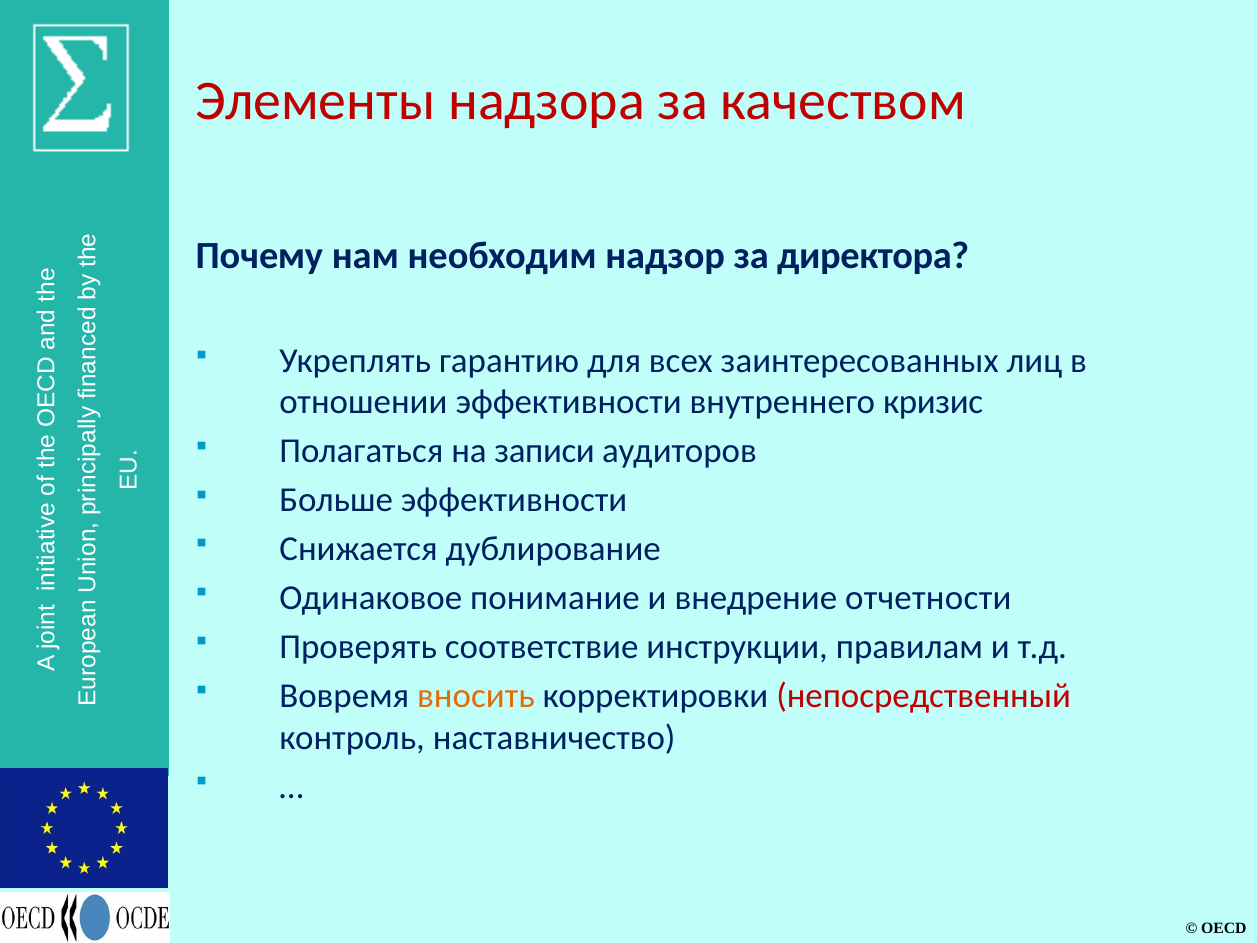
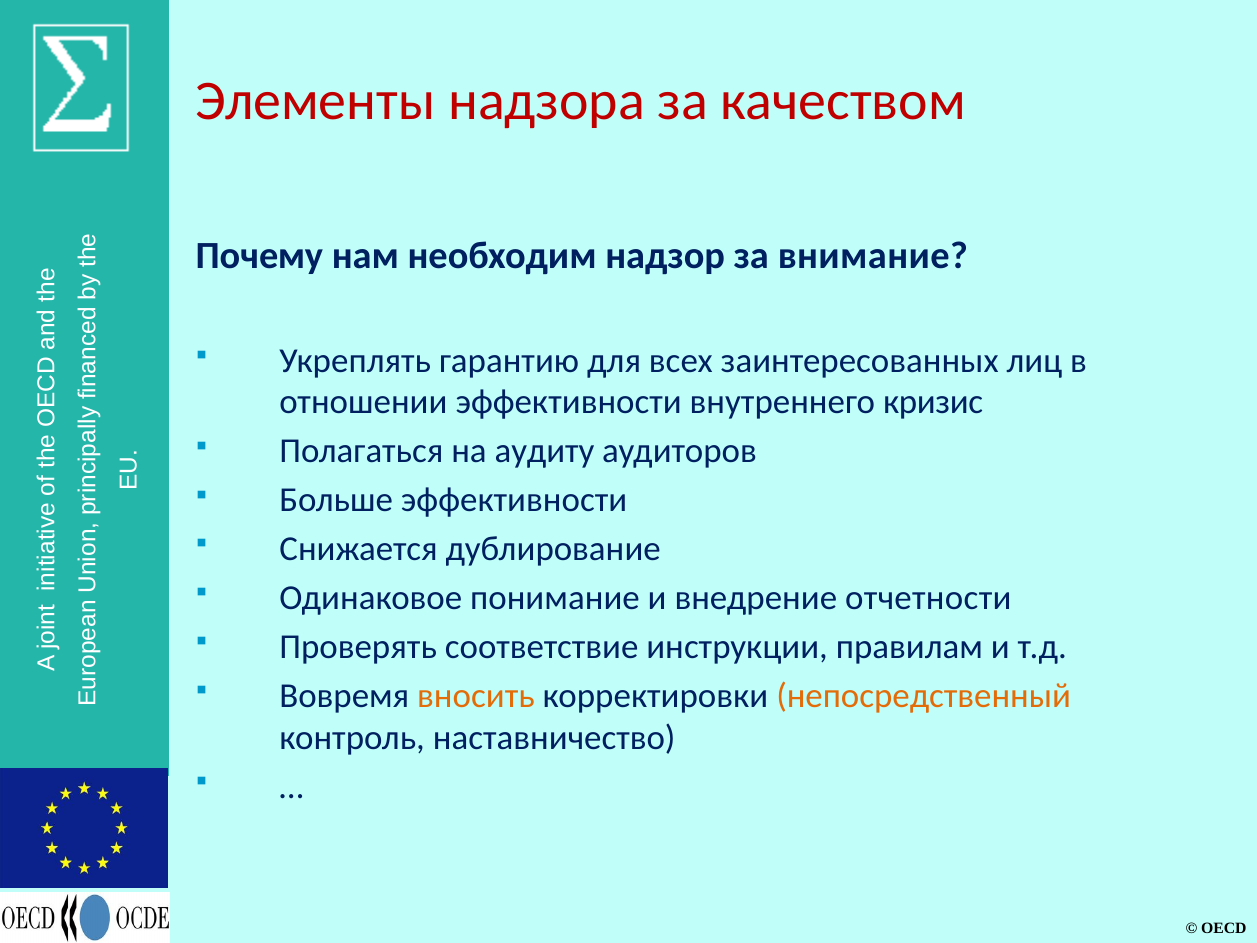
директора: директора -> внимание (873, 256)
записи: записи -> аудиту (544, 451)
непосредственный colour: red -> orange (924, 696)
